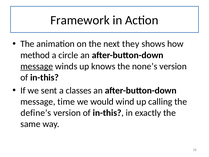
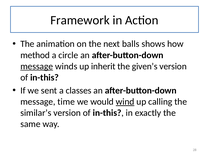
they: they -> balls (131, 44)
knows: knows -> inherit (103, 66)
none’s: none’s -> given’s (145, 66)
wind underline: none -> present (125, 102)
define’s: define’s -> similar’s (36, 113)
